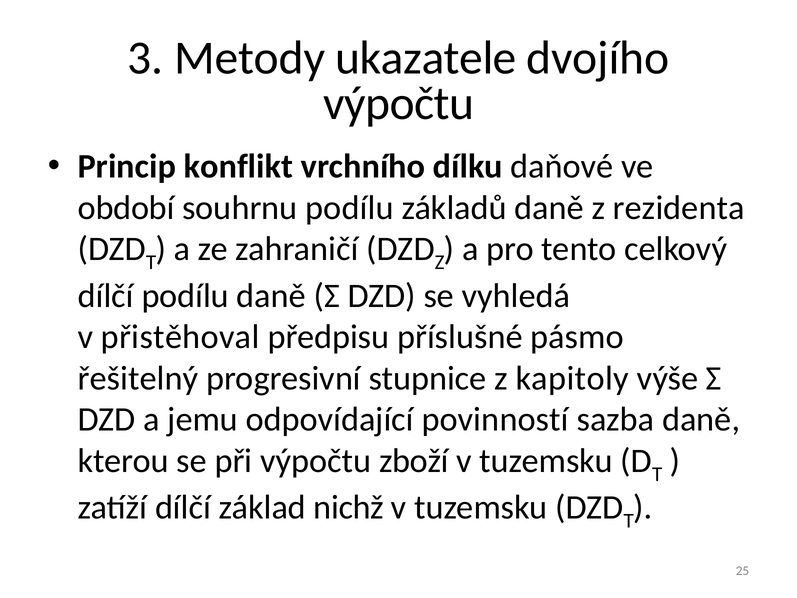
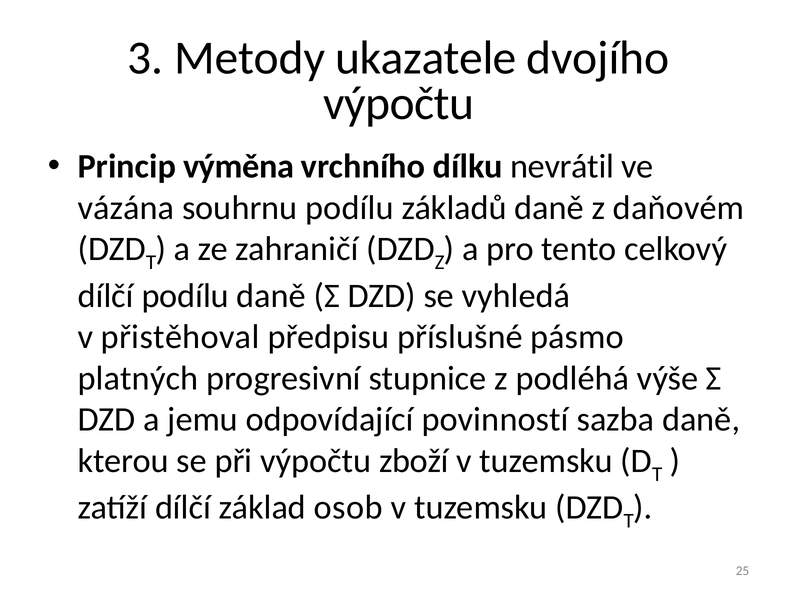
konflikt: konflikt -> výměna (239, 166)
daňové: daňové -> nevrátil (562, 166)
období: období -> vázána (126, 208)
rezidenta: rezidenta -> daňovém (679, 208)
řešitelný: řešitelný -> platných (138, 378)
kapitoly: kapitoly -> podléhá (572, 378)
nichž: nichž -> osob (348, 507)
